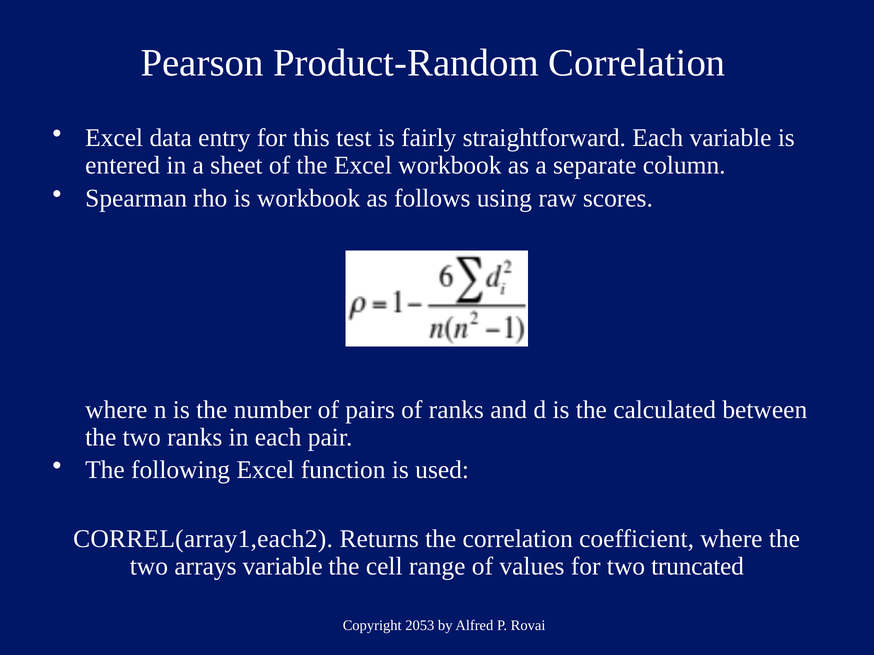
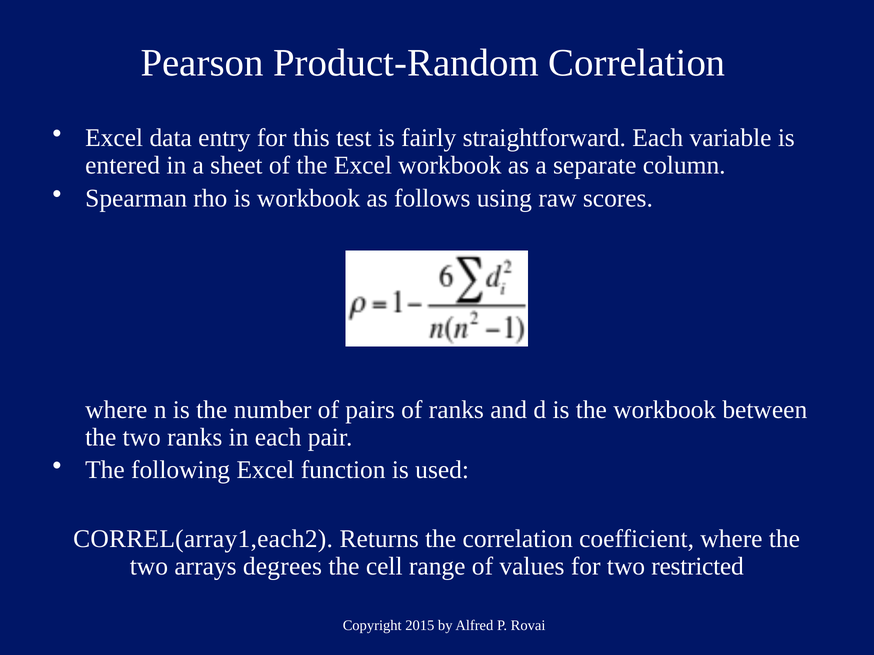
the calculated: calculated -> workbook (665, 410)
arrays variable: variable -> degrees (282, 567)
truncated: truncated -> restricted (698, 567)
2053: 2053 -> 2015 (420, 626)
